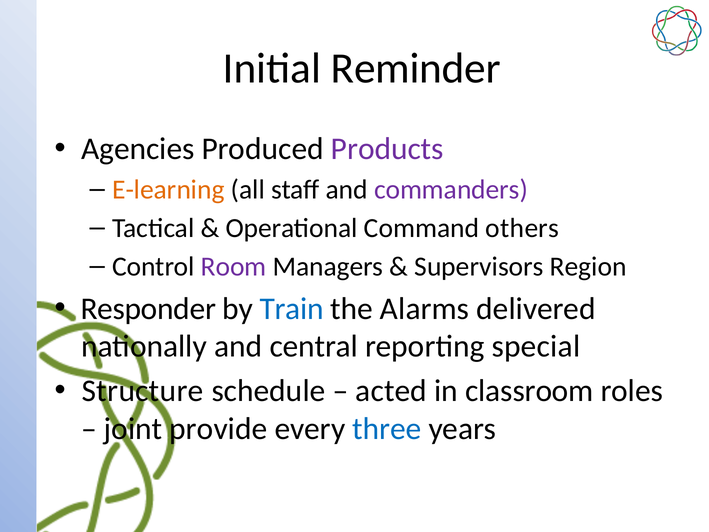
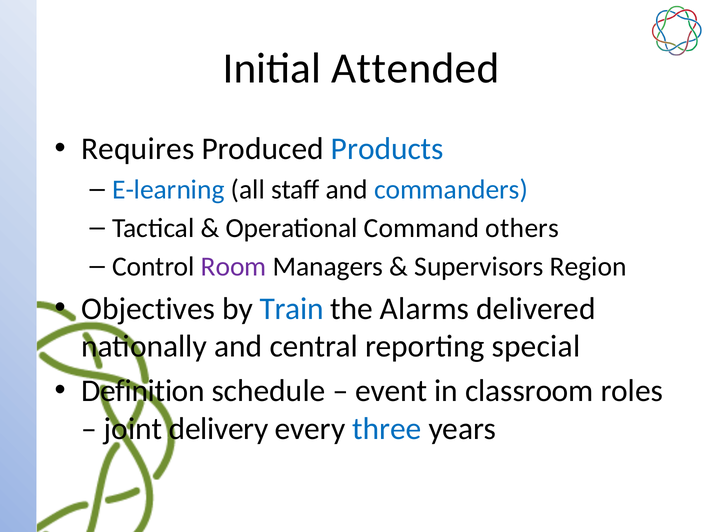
Reminder: Reminder -> Attended (415, 69)
Agencies: Agencies -> Requires (138, 149)
Products colour: purple -> blue (387, 149)
E-learning colour: orange -> blue (168, 189)
commanders colour: purple -> blue (451, 189)
Responder: Responder -> Objectives (148, 309)
Structure: Structure -> Definition (143, 391)
acted: acted -> event (391, 391)
provide: provide -> delivery (219, 428)
